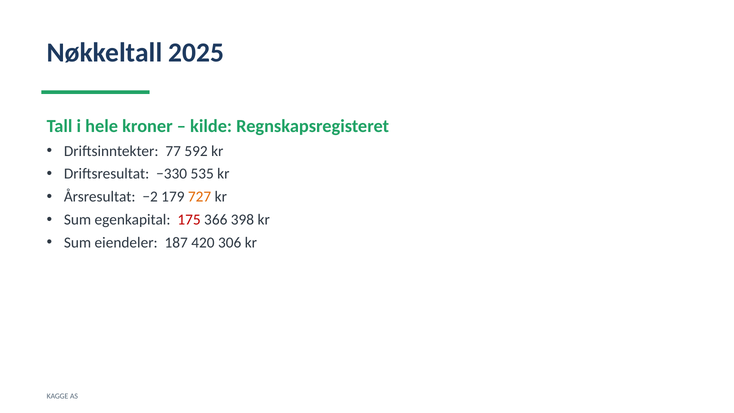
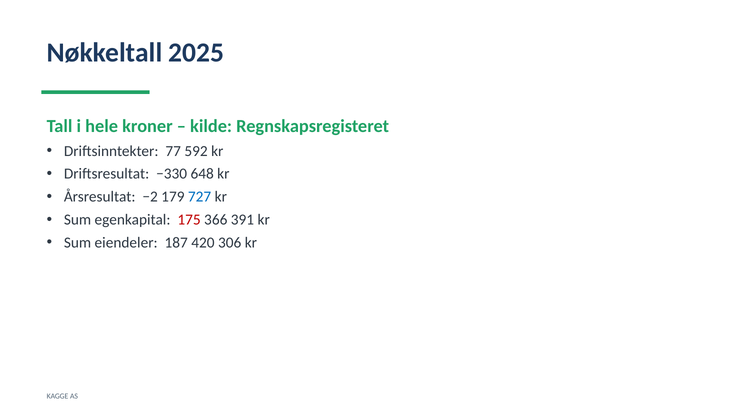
535: 535 -> 648 (202, 174)
727 colour: orange -> blue (200, 197)
398: 398 -> 391 (242, 220)
